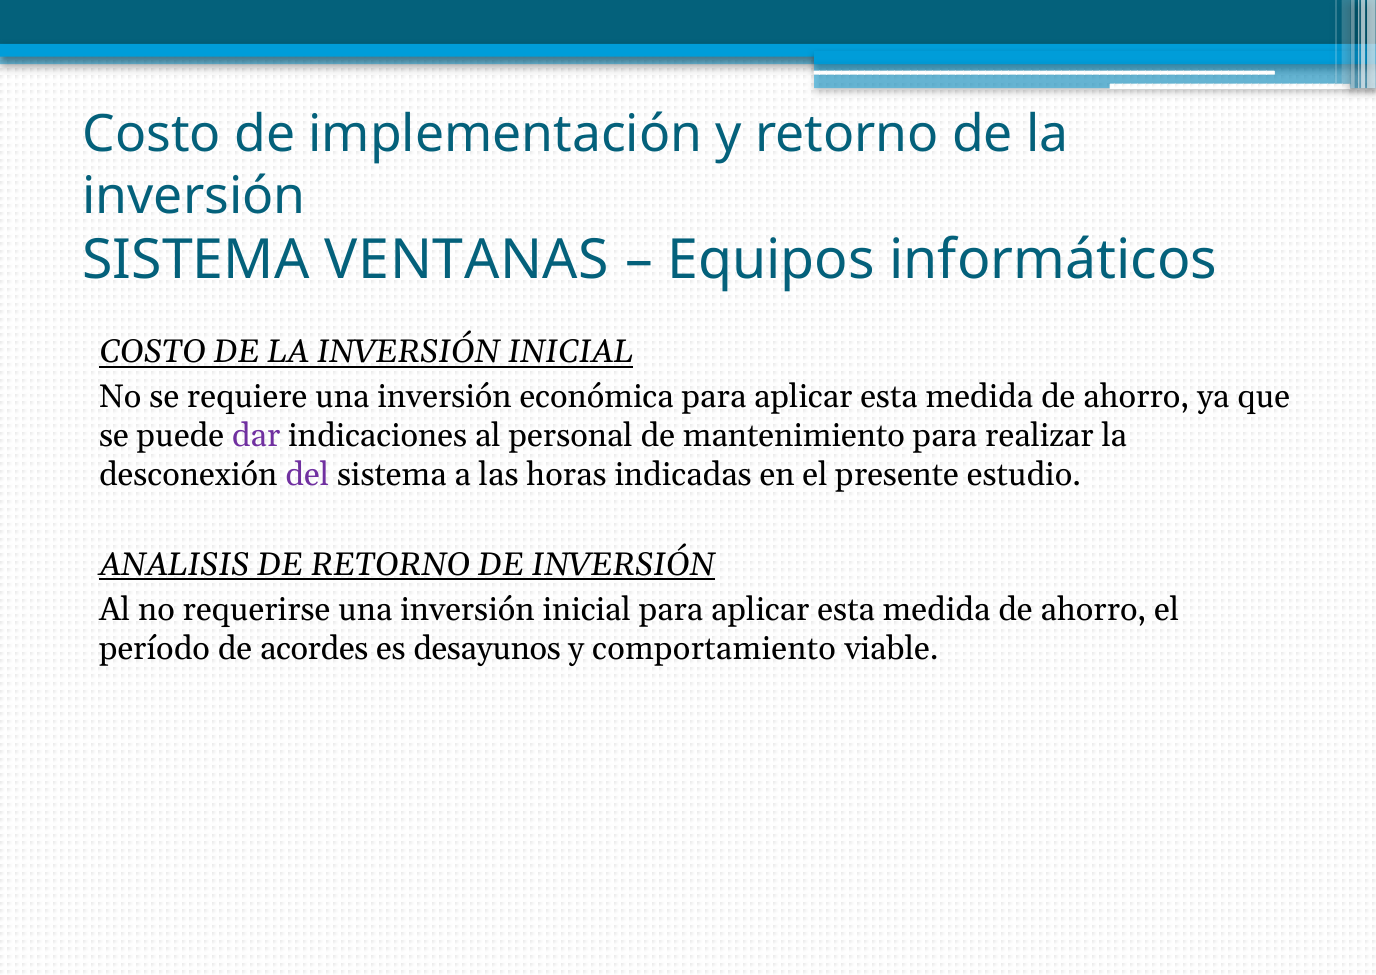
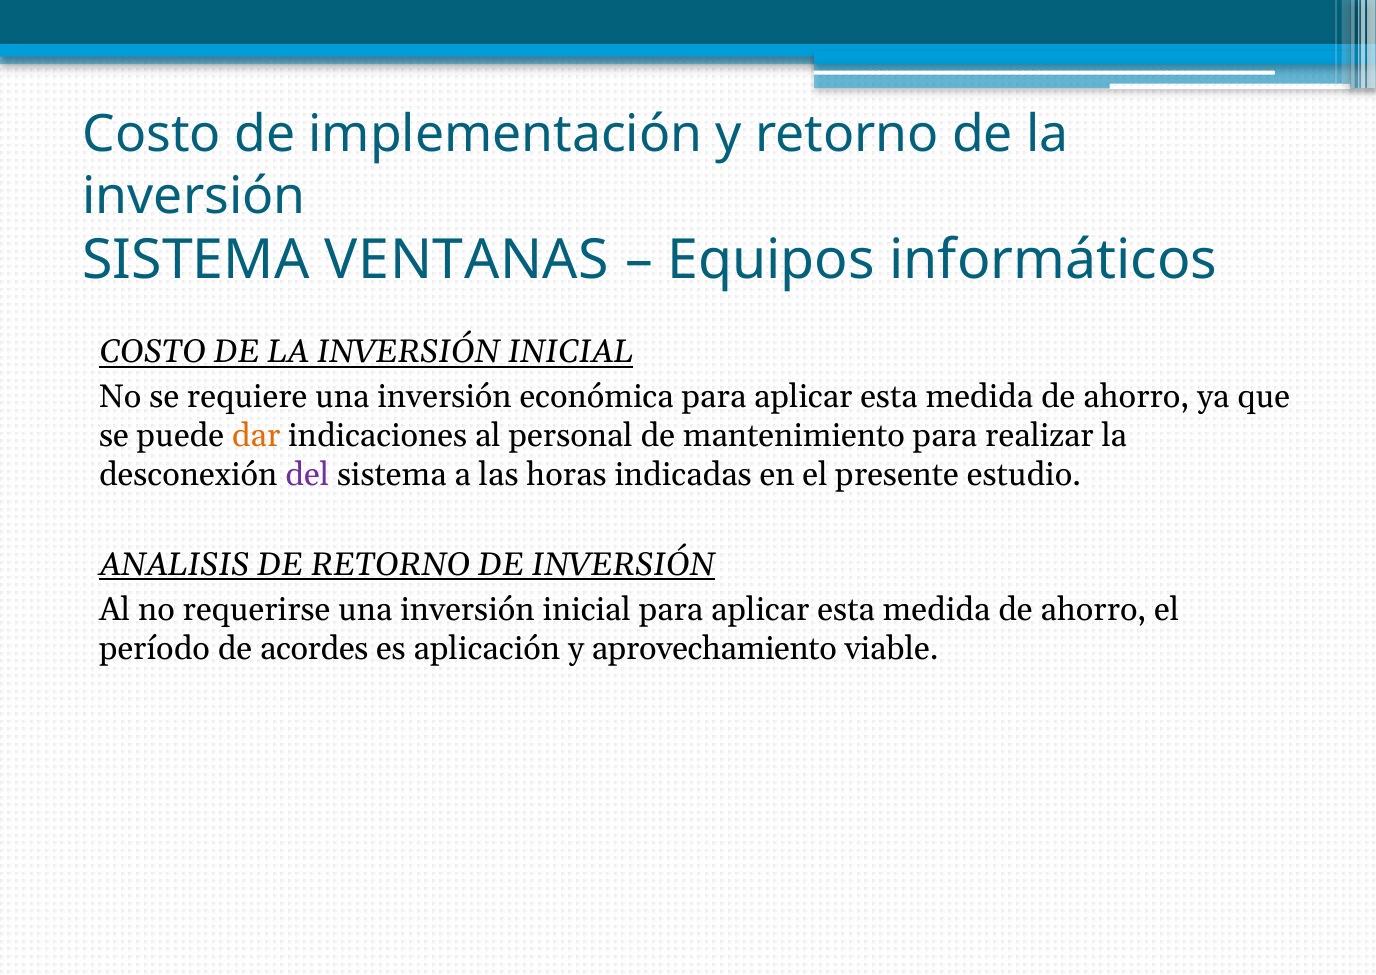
dar colour: purple -> orange (256, 436)
desayunos: desayunos -> aplicación (487, 649)
comportamiento: comportamiento -> aprovechamiento (714, 649)
